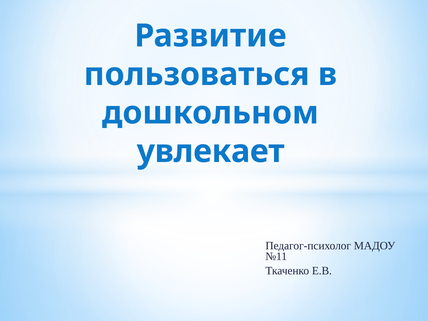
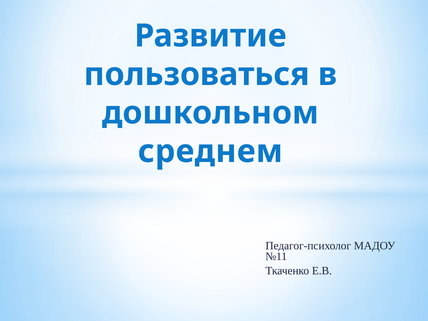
увлекает: увлекает -> среднем (210, 151)
